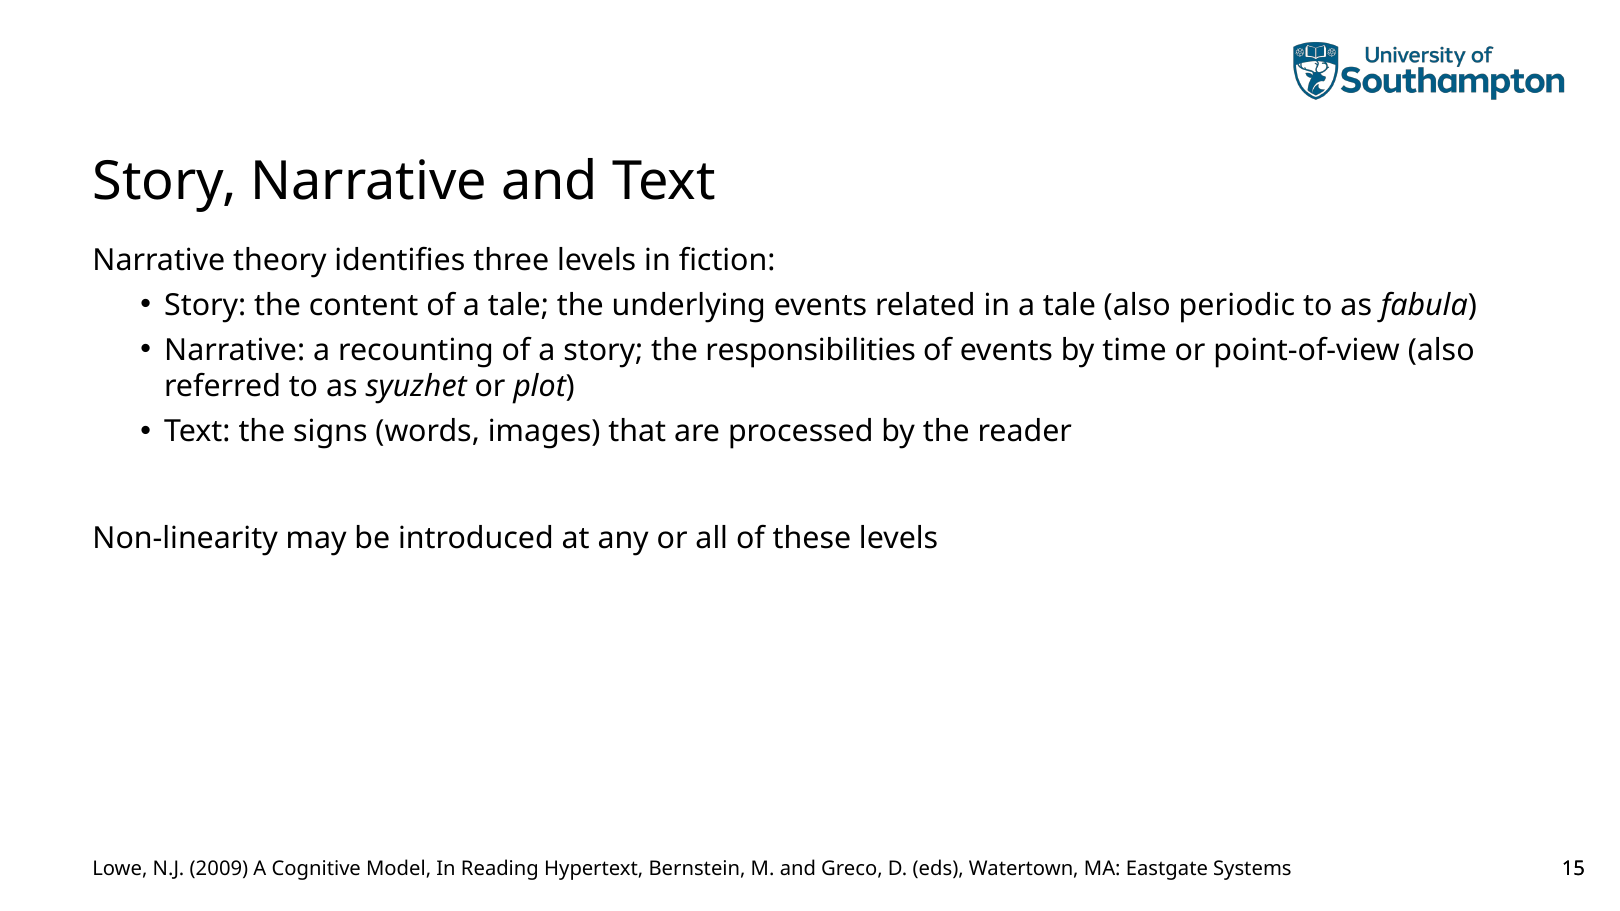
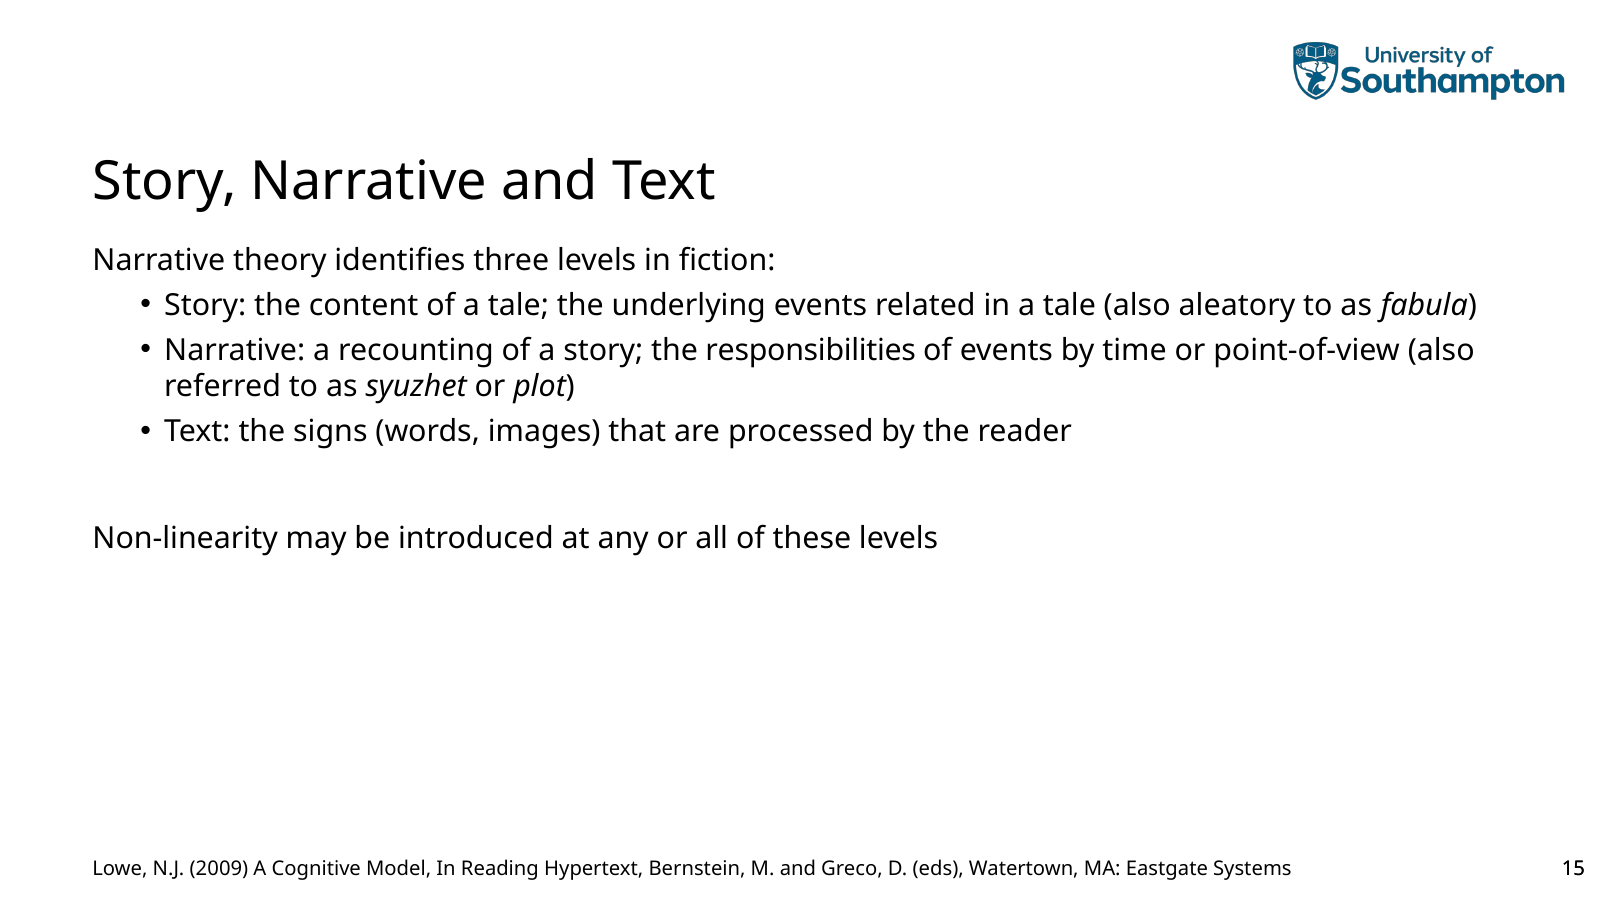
periodic: periodic -> aleatory (1237, 306)
